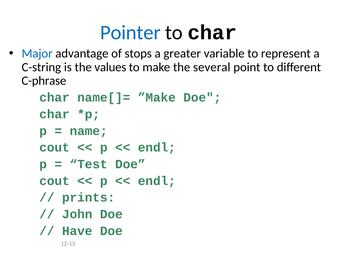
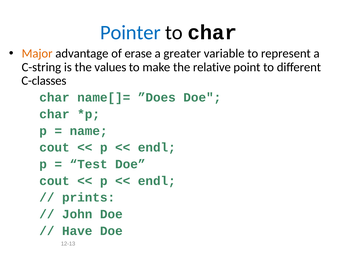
Major colour: blue -> orange (37, 53)
stops: stops -> erase (138, 53)
several: several -> relative (212, 67)
C-phrase: C-phrase -> C-classes (44, 81)
”Make: ”Make -> ”Does (157, 97)
